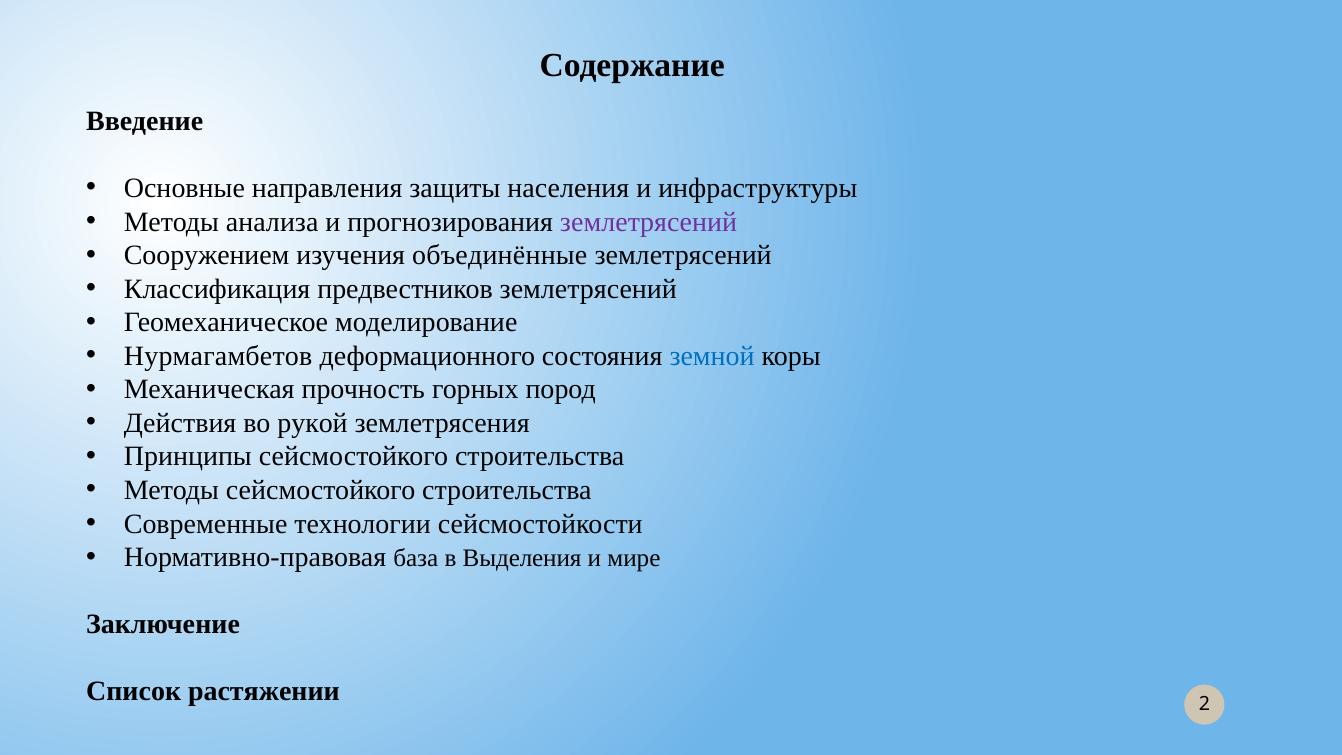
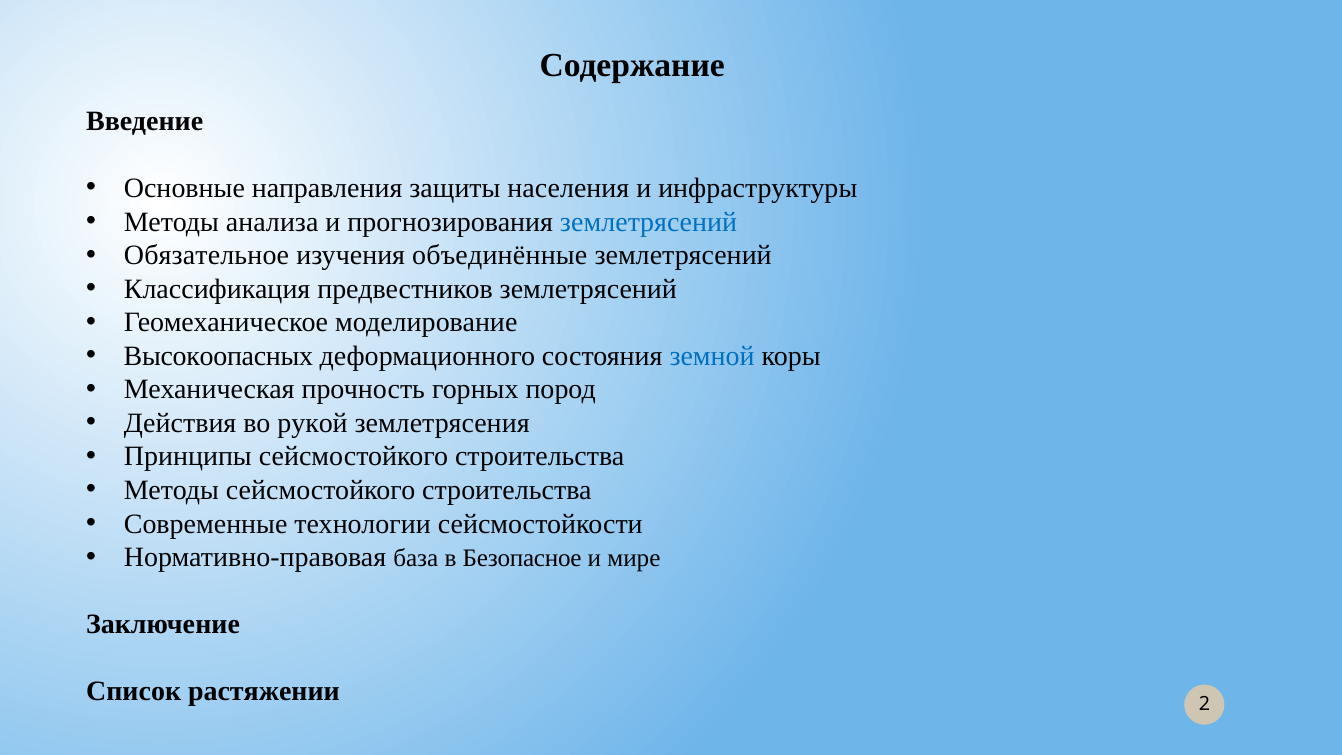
землетрясений colour: purple -> blue (649, 222)
Сооружением: Сооружением -> Обязательное (206, 255)
Нурмагамбетов: Нурмагамбетов -> Высокоопасных (218, 356)
Выделения: Выделения -> Безопасное (522, 558)
